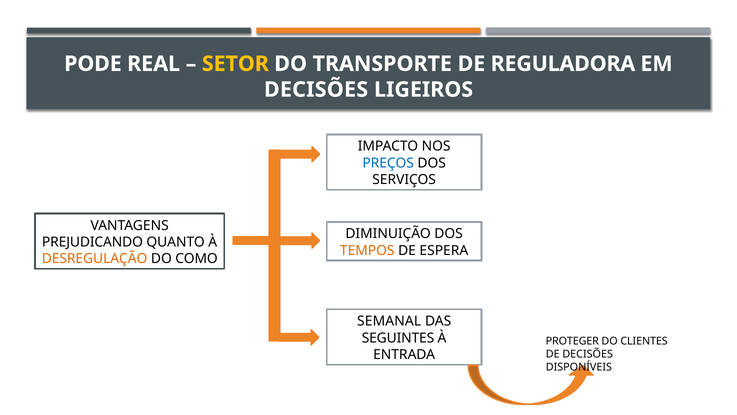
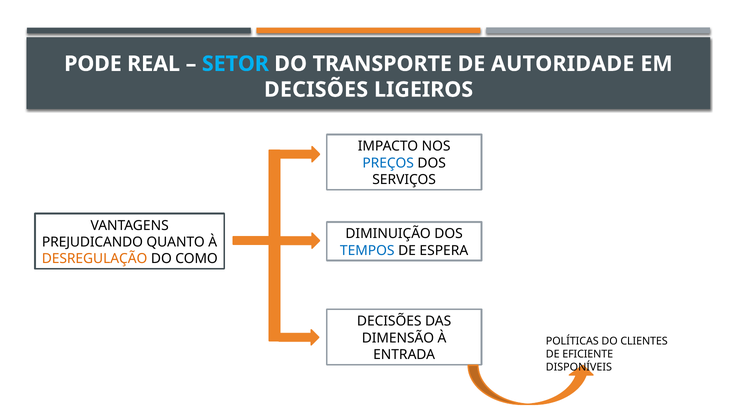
SETOR colour: yellow -> light blue (235, 64)
REGULADORA: REGULADORA -> AUTORIDADE (563, 64)
TEMPOS colour: orange -> blue (367, 250)
SEMANAL: SEMANAL -> DECISÕES (389, 321)
SEGUINTES: SEGUINTES -> DIMENSÃO (398, 338)
PROTEGER: PROTEGER -> POLÍTICAS (572, 341)
DE DECISÕES: DECISÕES -> EFICIENTE (588, 354)
